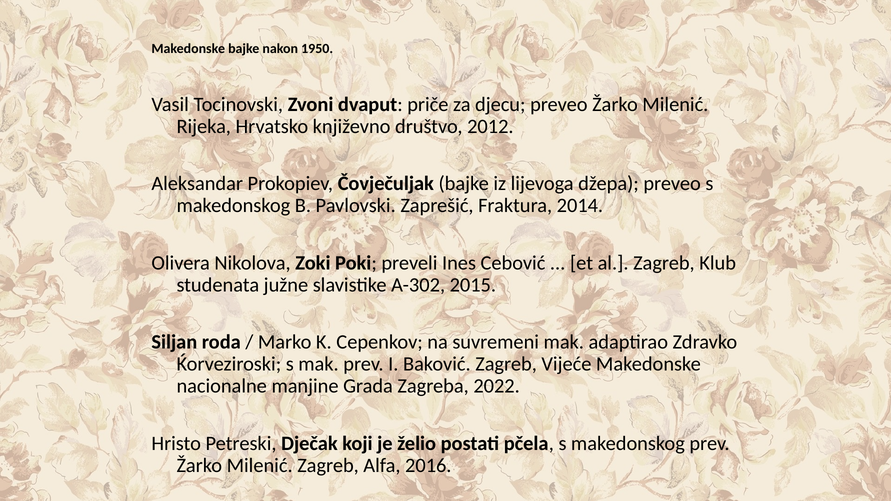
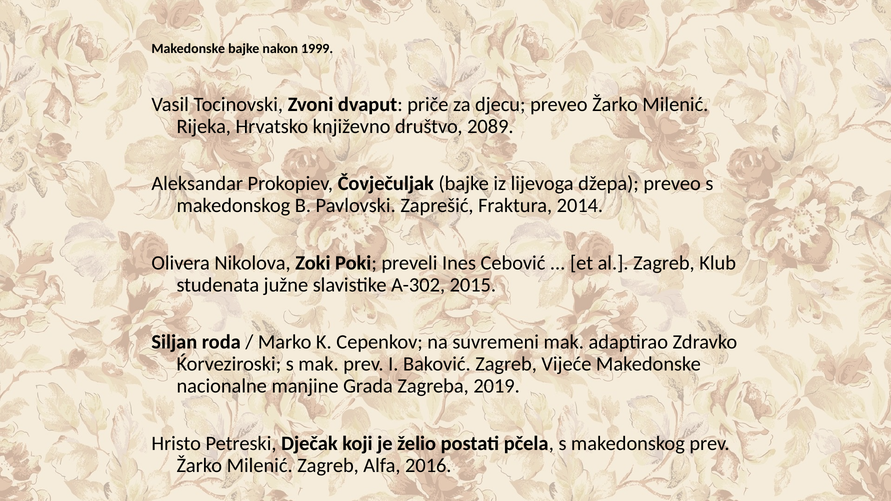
1950: 1950 -> 1999 (317, 49)
2012: 2012 -> 2089 (490, 127)
2022: 2022 -> 2019 (497, 386)
